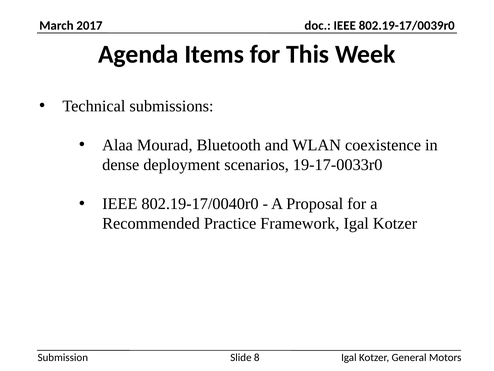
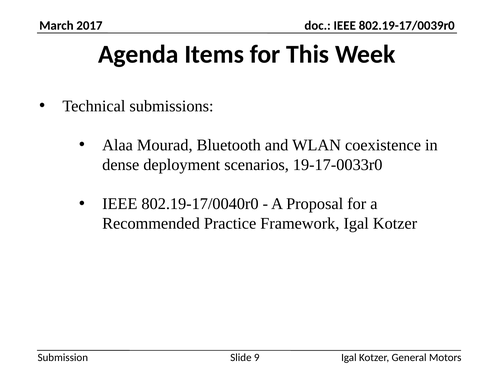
8: 8 -> 9 (257, 357)
